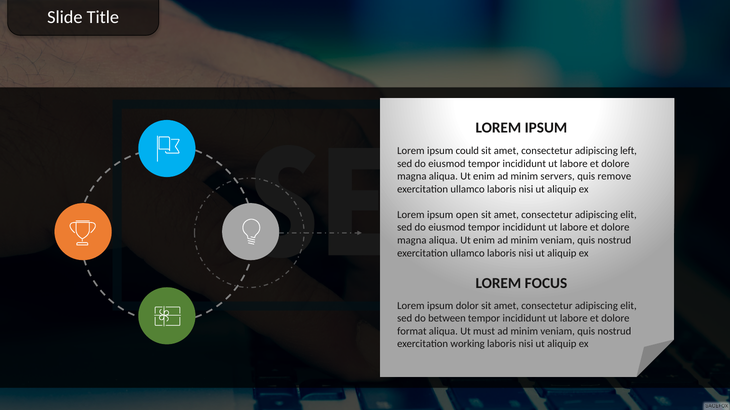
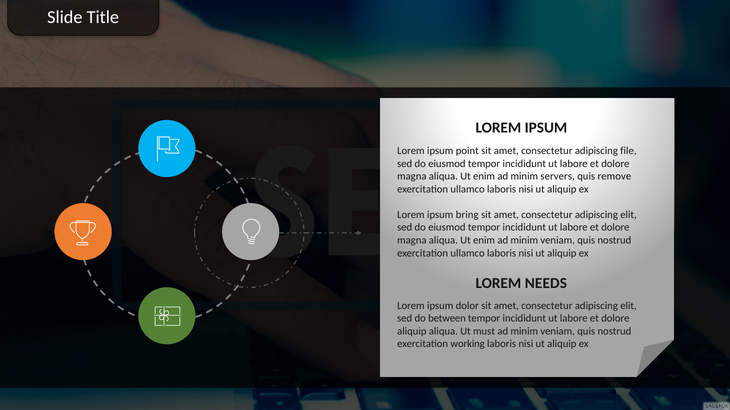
could: could -> point (467, 151)
left: left -> file (628, 151)
open: open -> bring (467, 215)
FOCUS: FOCUS -> NEEDS (546, 284)
format: format -> aliquip (412, 332)
